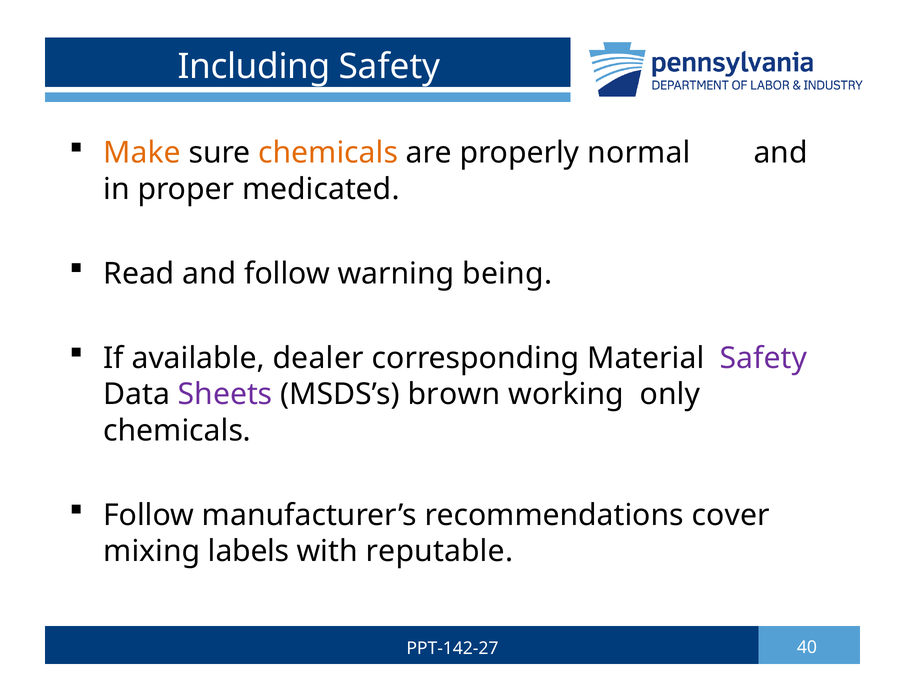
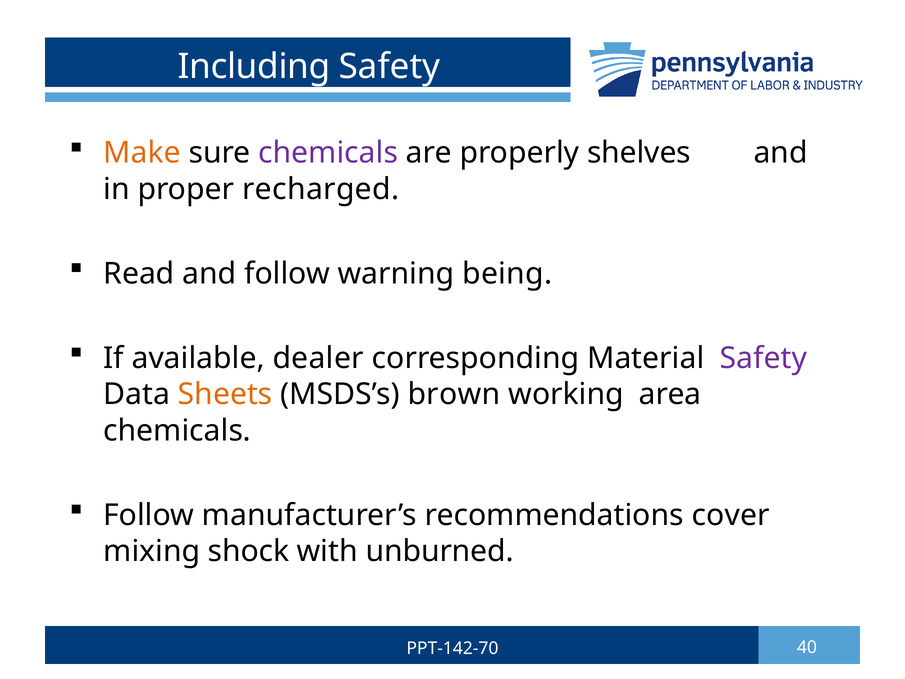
chemicals colour: orange -> purple (328, 153)
normal: normal -> shelves (639, 153)
medicated: medicated -> recharged (321, 189)
Sheets colour: purple -> orange (225, 394)
only: only -> area (670, 394)
labels: labels -> shock (249, 551)
reputable: reputable -> unburned (440, 551)
PPT-142-27: PPT-142-27 -> PPT-142-70 (452, 648)
